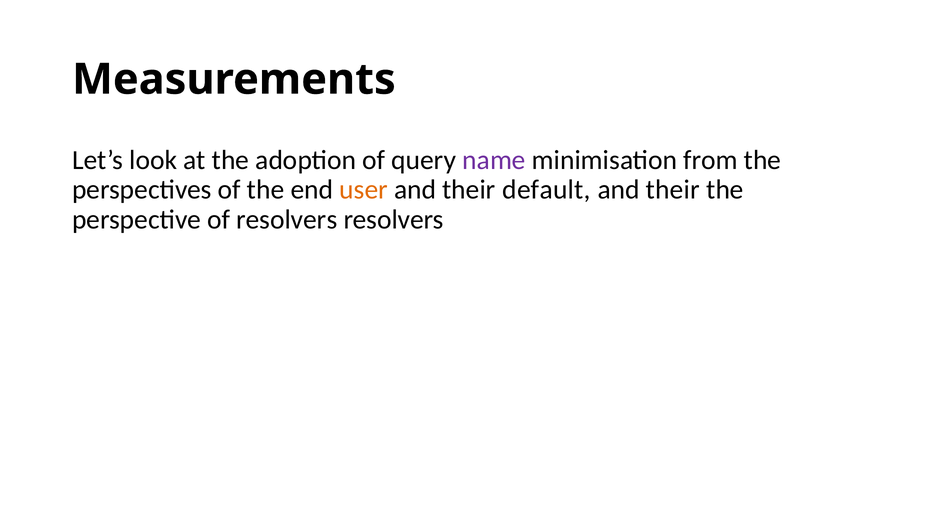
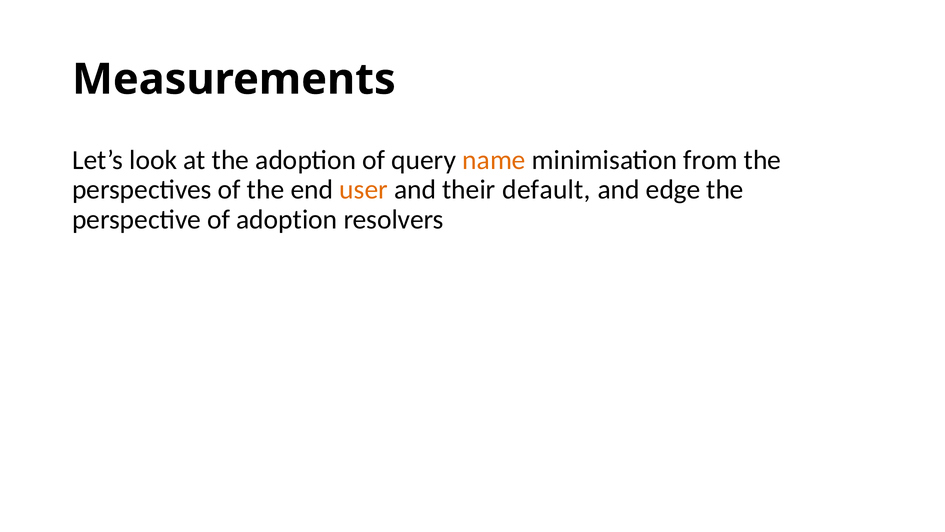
name colour: purple -> orange (494, 160)
their: their -> edge (673, 190)
of resolvers: resolvers -> adoption (287, 219)
